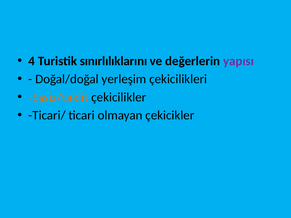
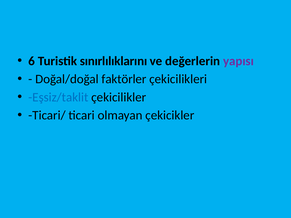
4: 4 -> 6 (32, 61)
yerleşim: yerleşim -> faktörler (124, 79)
Eşsiz/taklit colour: orange -> blue (58, 97)
